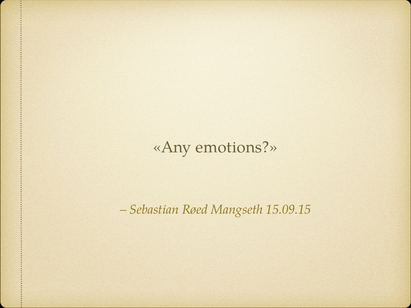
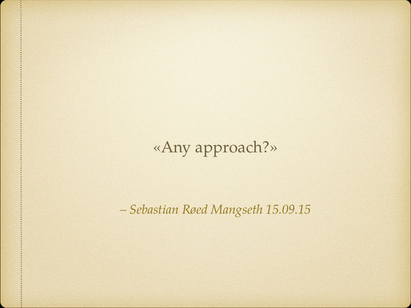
emotions: emotions -> approach (237, 147)
